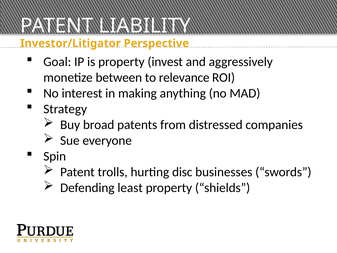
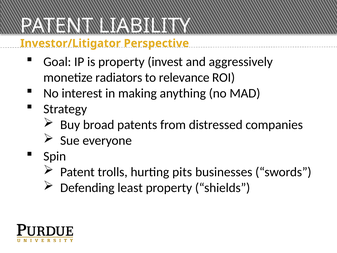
between: between -> radiators (119, 77)
disc: disc -> pits (182, 172)
